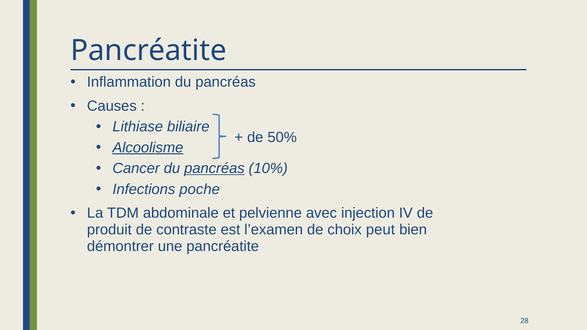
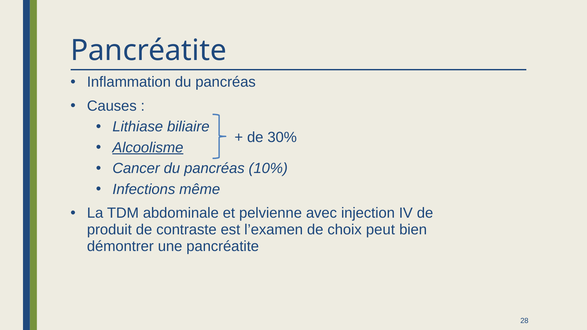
50%: 50% -> 30% (282, 137)
pancréas underline: present -> none (214, 168)
poche: poche -> même (200, 189)
